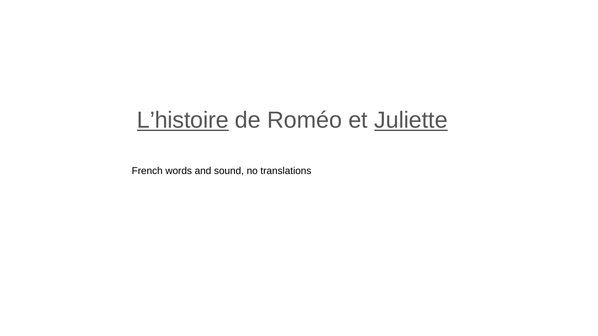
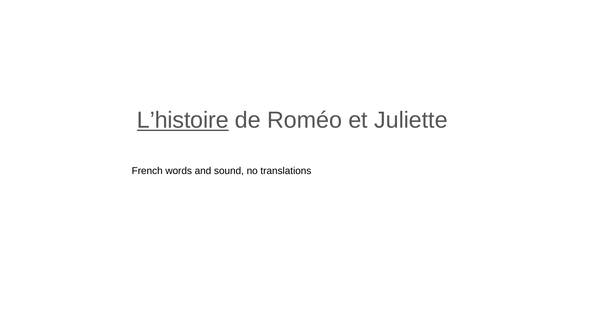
Juliette underline: present -> none (411, 120)
